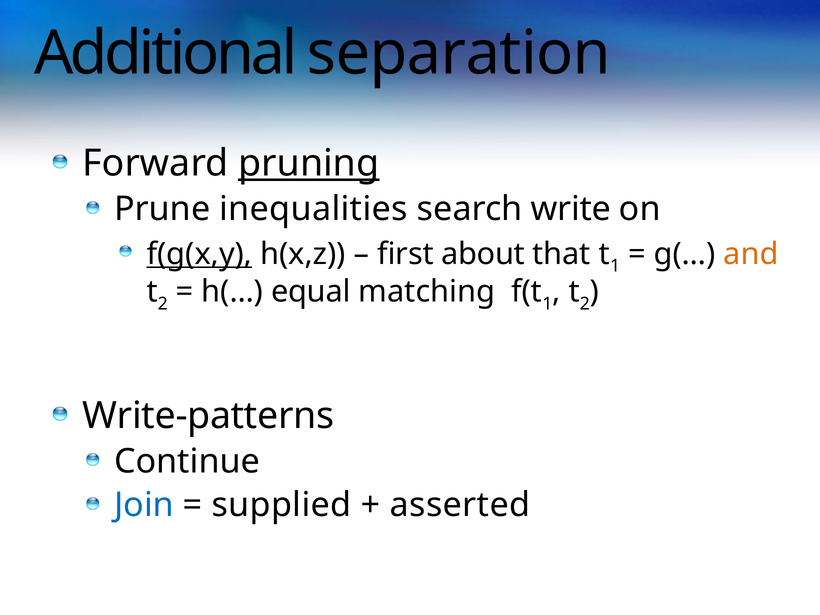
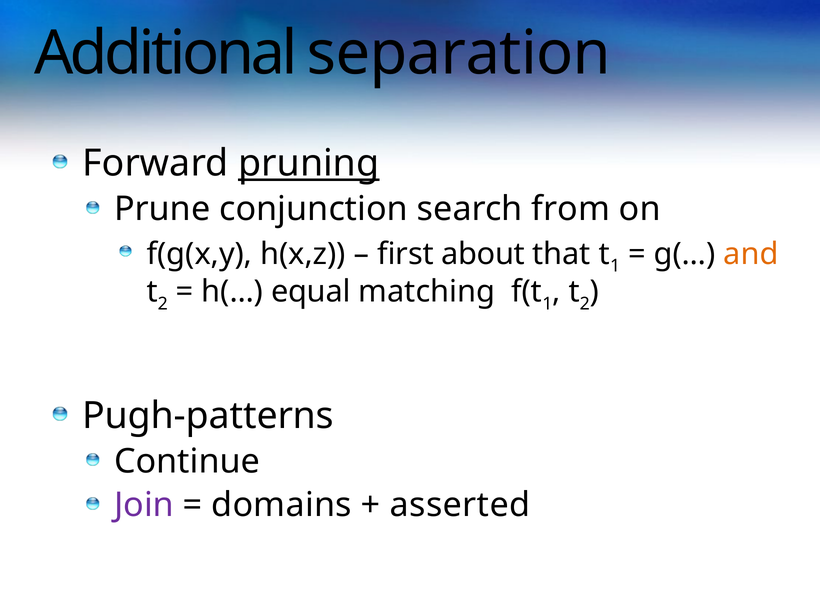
inequalities: inequalities -> conjunction (314, 209)
write: write -> from (571, 209)
f(g(x,y underline: present -> none (199, 254)
Write-patterns: Write-patterns -> Pugh-patterns (208, 416)
Join colour: blue -> purple (144, 505)
supplied: supplied -> domains (282, 505)
